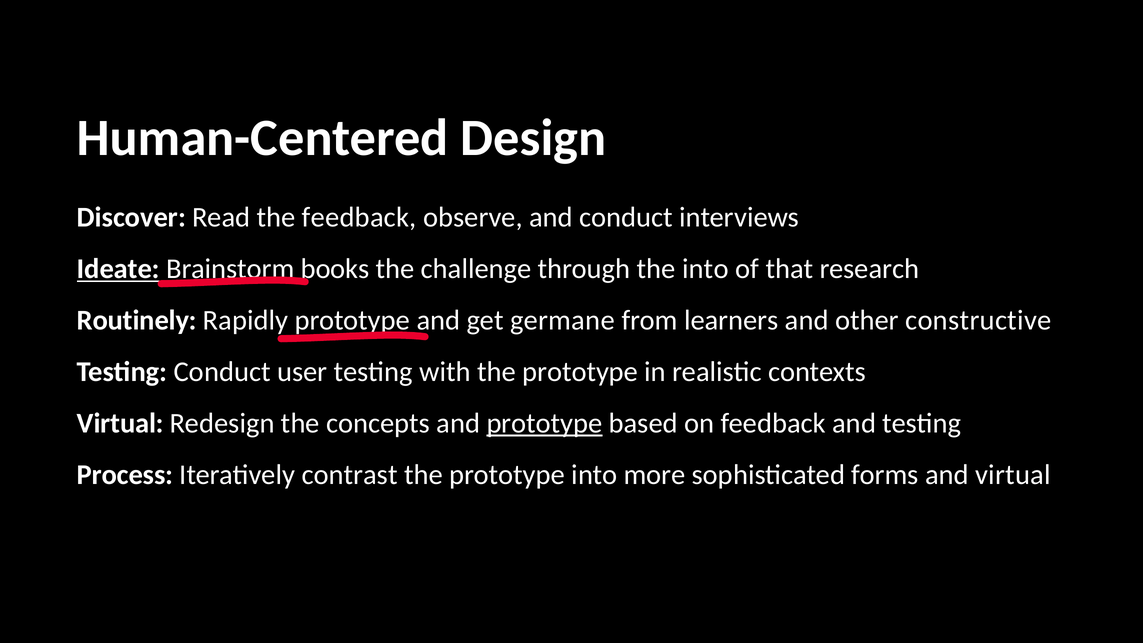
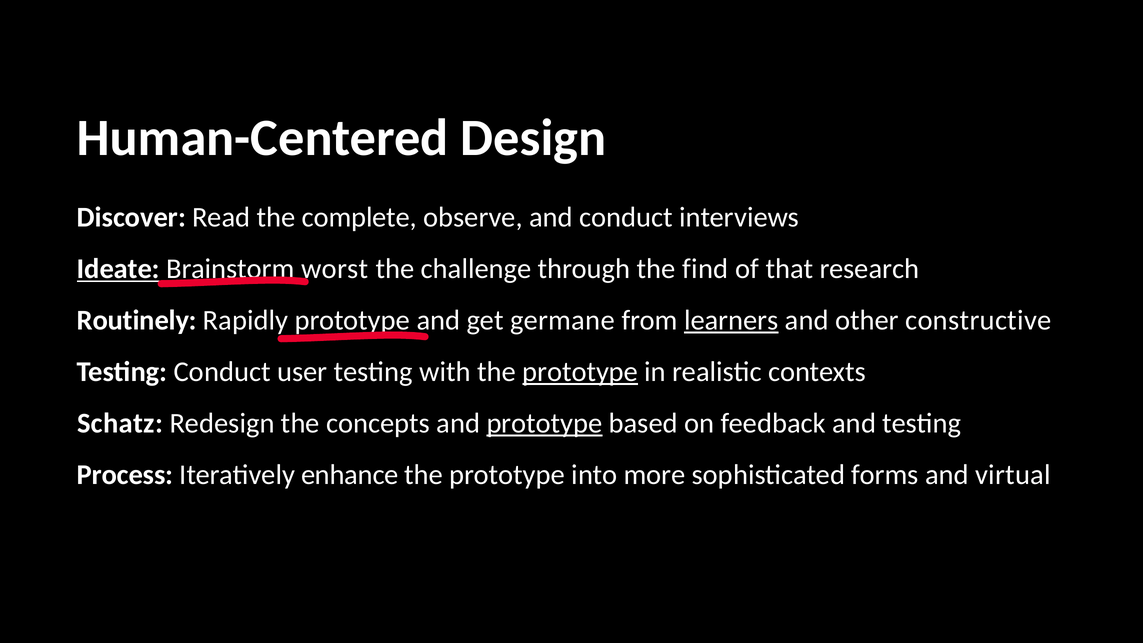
the feedback: feedback -> complete (359, 217)
books: books -> worst (335, 269)
the into: into -> find (705, 269)
learners underline: none -> present (731, 320)
prototype underline: none -> present (580, 372)
Virtual: Virtual -> Schatz (120, 423)
contrast: contrast -> enhance (350, 475)
